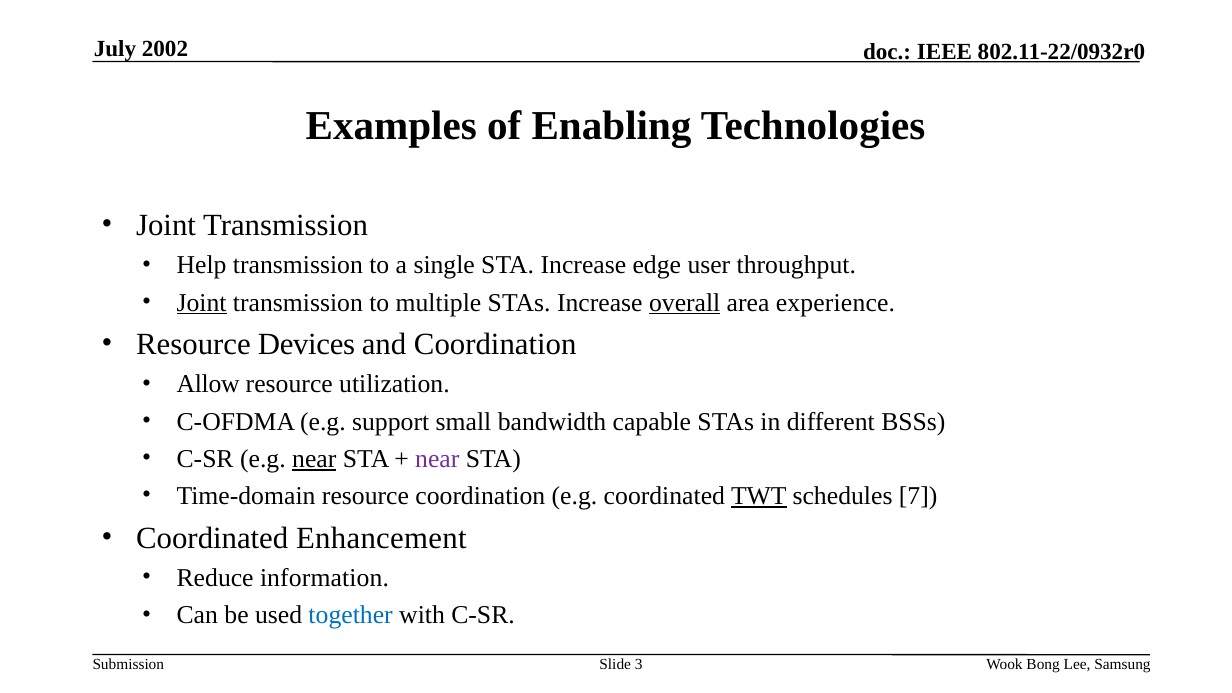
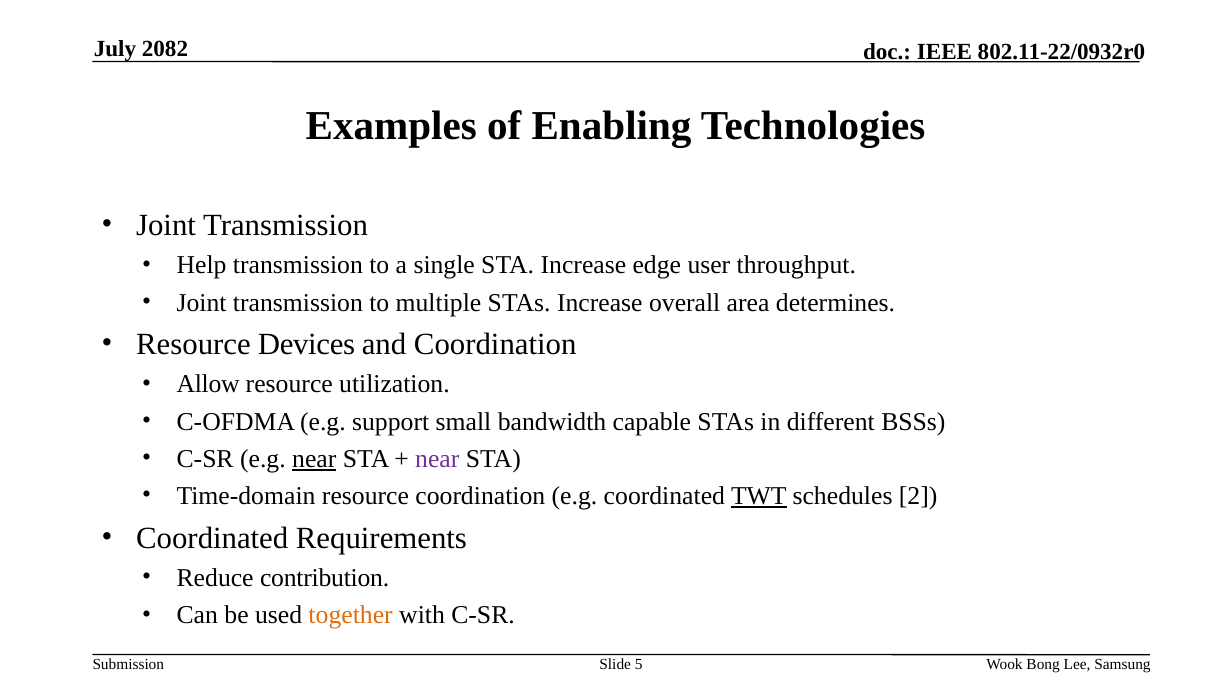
2002: 2002 -> 2082 (165, 49)
Joint underline: present -> none (202, 303)
overall underline: present -> none (685, 303)
experience: experience -> determines (836, 303)
7: 7 -> 2 (918, 496)
Enhancement: Enhancement -> Requirements (381, 538)
information: information -> contribution (325, 578)
together colour: blue -> orange (351, 615)
3: 3 -> 5 (639, 665)
